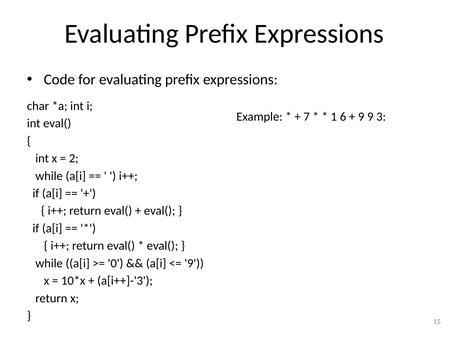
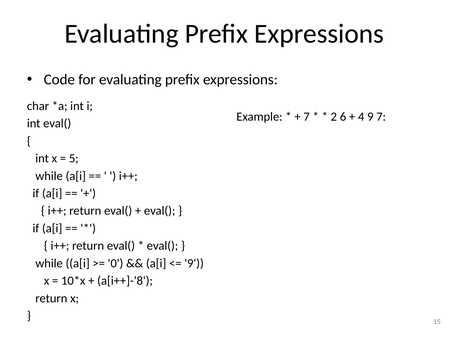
1: 1 -> 2 (334, 117)
9: 9 -> 4 (361, 117)
9 3: 3 -> 7 (381, 117)
2: 2 -> 5 (74, 158)
a[i++]-'3: a[i++]-'3 -> a[i++]-'8 (125, 281)
